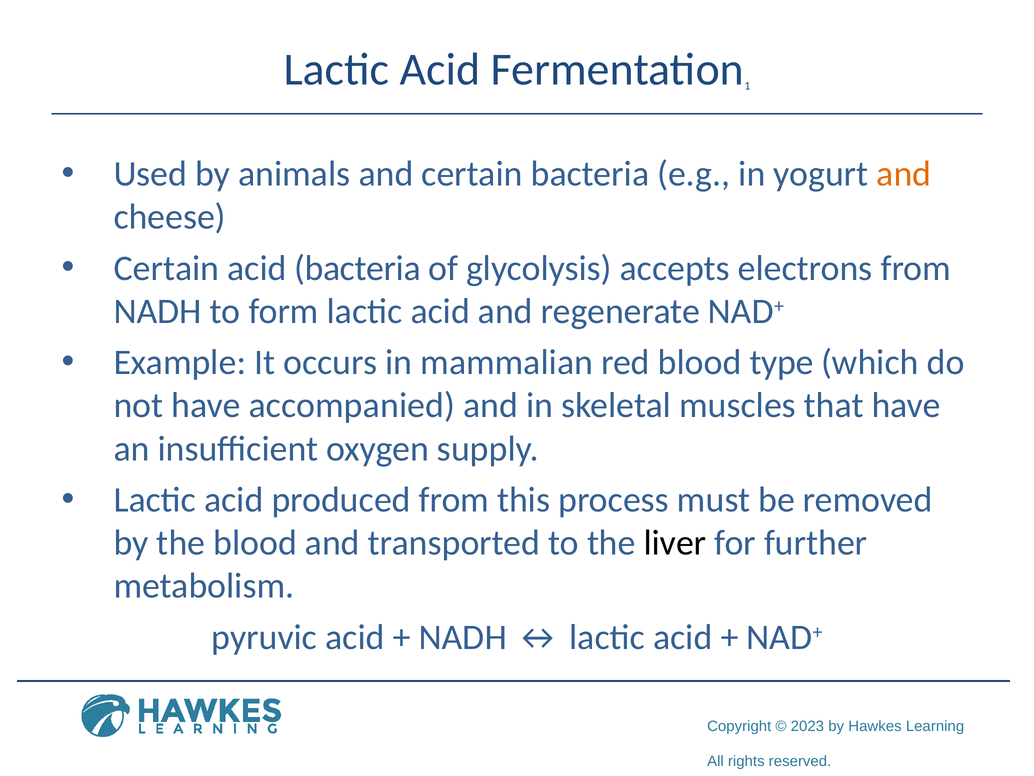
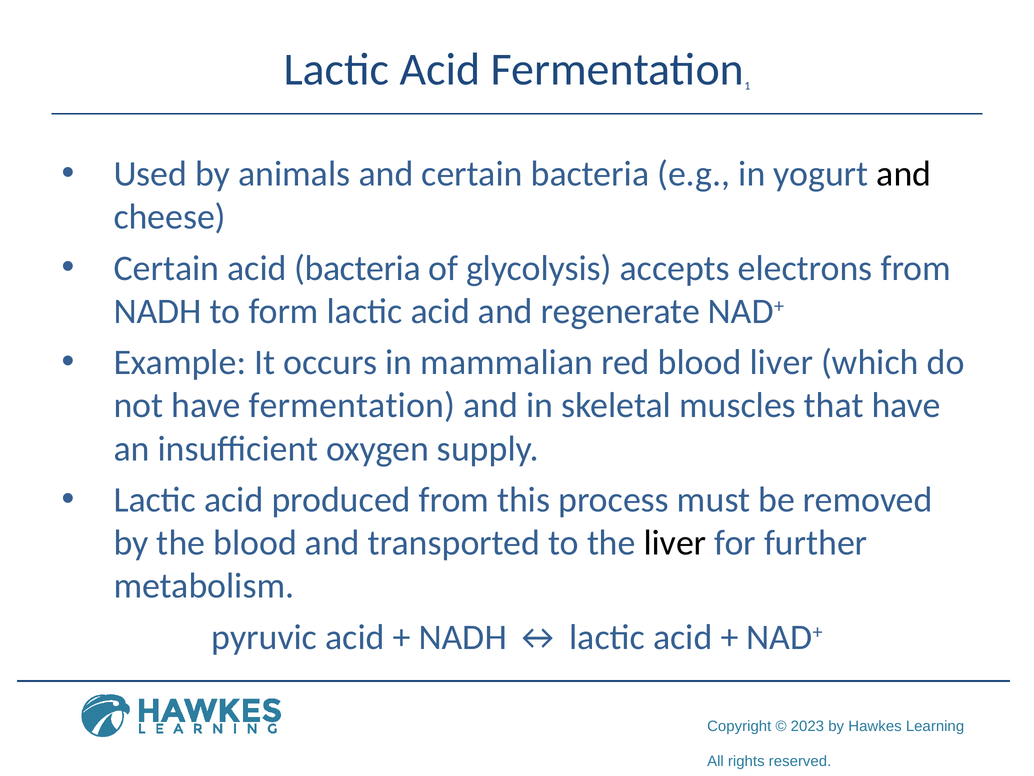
and colour: orange -> black (904, 174)
blood type: type -> liver (781, 362)
have accompanied: accompanied -> fermentation (352, 405)
